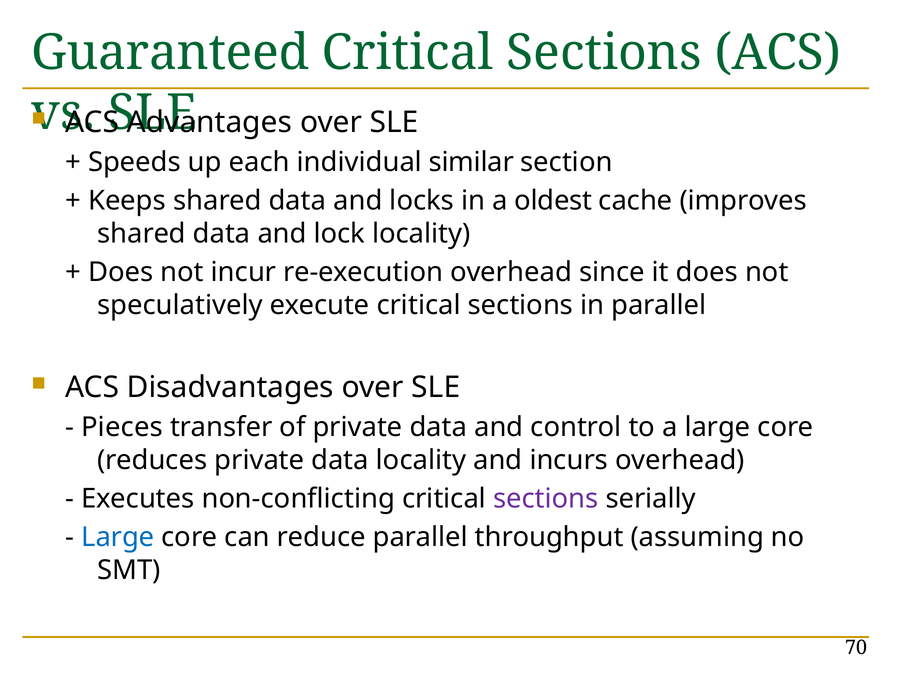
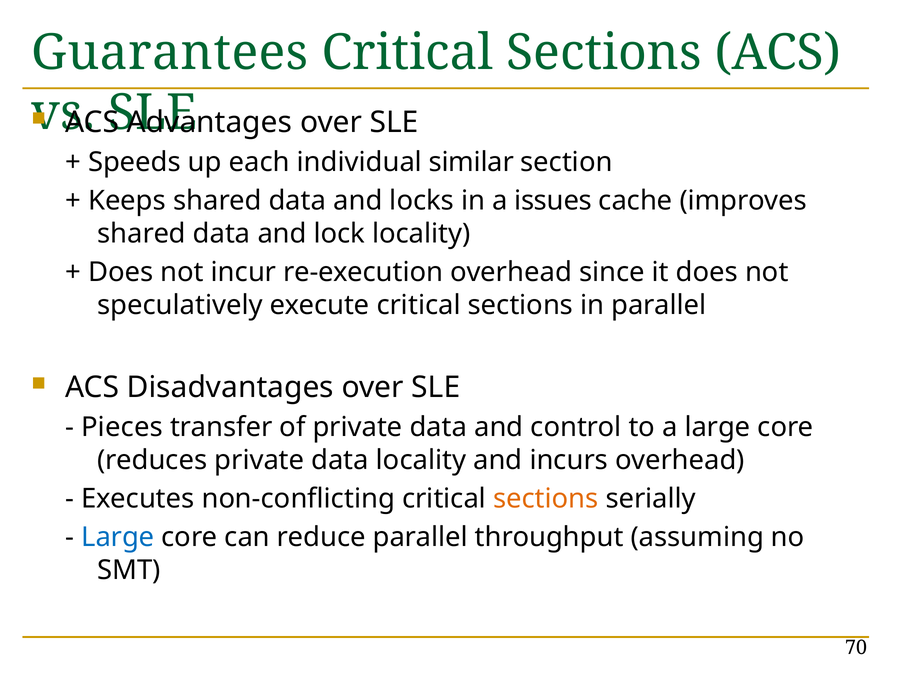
Guaranteed: Guaranteed -> Guarantees (170, 53)
oldest: oldest -> issues (553, 201)
sections colour: purple -> orange (546, 499)
